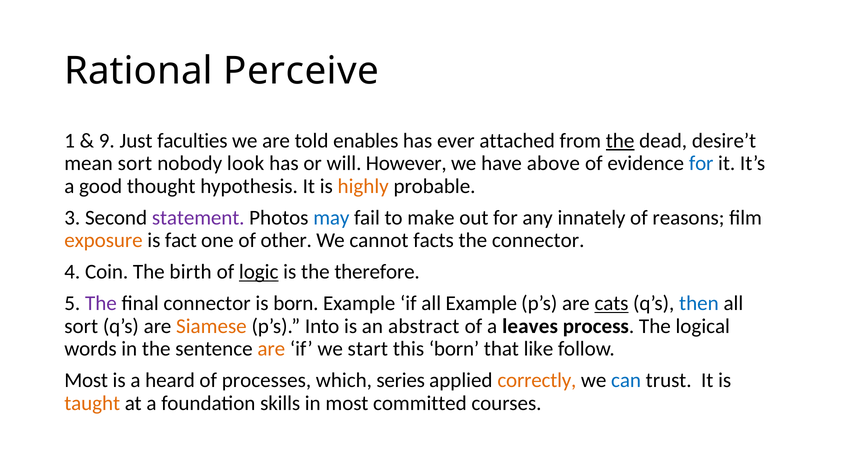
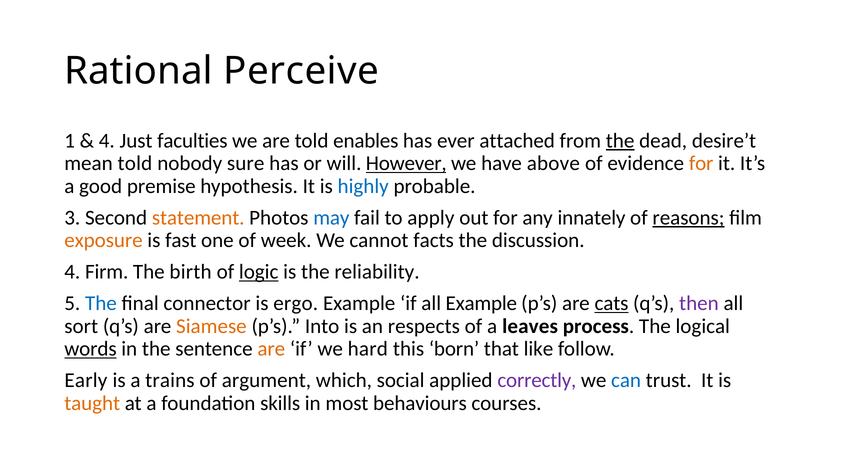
9: 9 -> 4 (107, 141)
mean sort: sort -> told (135, 163)
look: look -> sure (246, 163)
However underline: none -> present (406, 163)
for colour: blue -> orange (701, 163)
thought: thought -> premise (161, 186)
highly colour: orange -> blue (363, 186)
statement colour: purple -> orange (198, 218)
make: make -> apply (431, 218)
reasons underline: none -> present (688, 218)
fact: fact -> fast (181, 240)
other: other -> week (286, 240)
the connector: connector -> discussion (538, 240)
Coin: Coin -> Firm (107, 272)
therefore: therefore -> reliability (377, 272)
The colour: purple -> blue (101, 304)
is born: born -> ergo (296, 304)
then colour: blue -> purple (699, 304)
abstract: abstract -> respects (424, 326)
words underline: none -> present (90, 349)
start: start -> hard (368, 349)
Most: Most -> Early (86, 381)
heard: heard -> trains (170, 381)
processes: processes -> argument (266, 381)
series: series -> social (401, 381)
correctly colour: orange -> purple (537, 381)
committed: committed -> behaviours (420, 403)
